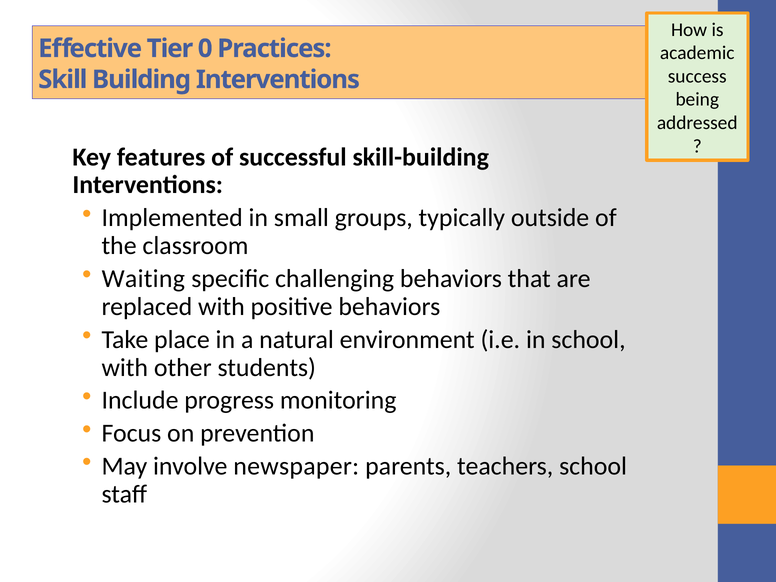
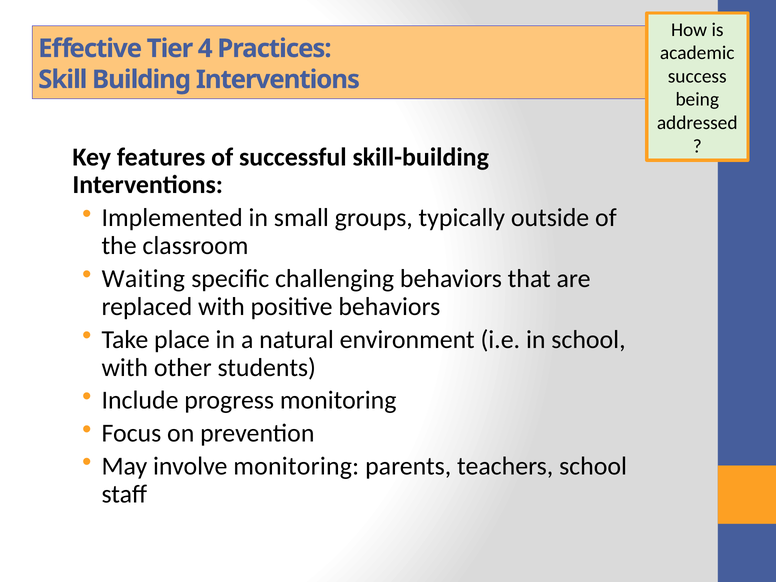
0: 0 -> 4 (205, 49)
involve newspaper: newspaper -> monitoring (296, 466)
